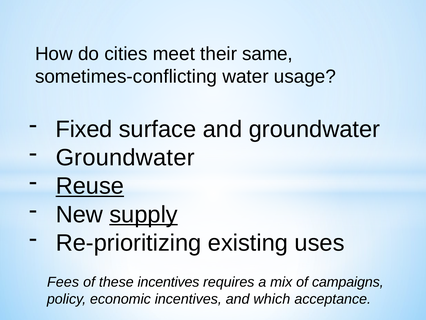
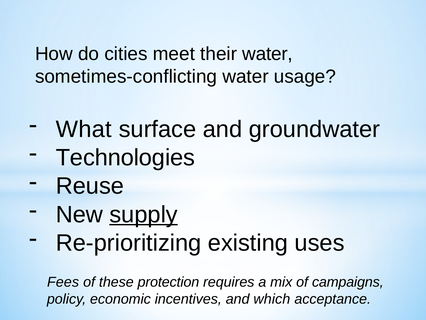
their same: same -> water (267, 54)
Fixed: Fixed -> What (84, 129)
Groundwater: Groundwater -> Technologies (125, 157)
Reuse underline: present -> none (90, 186)
these incentives: incentives -> protection (168, 282)
